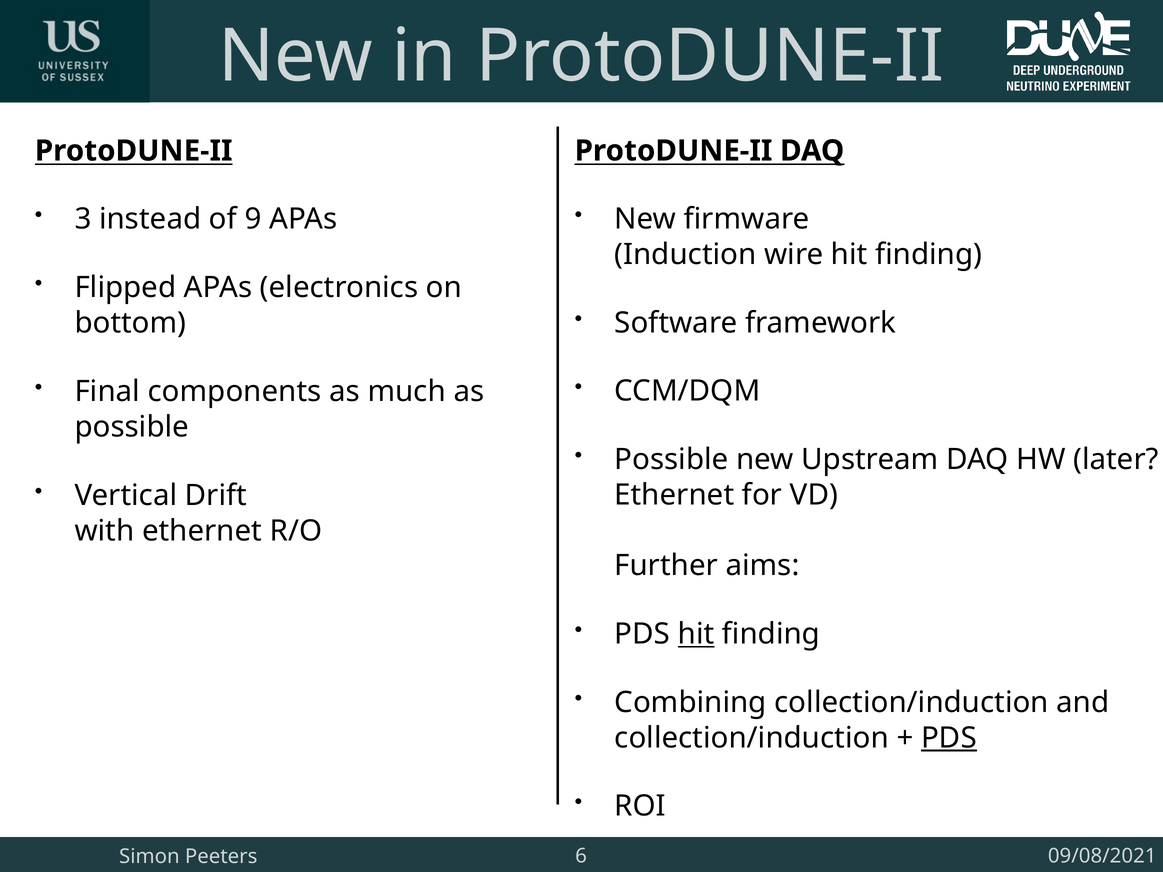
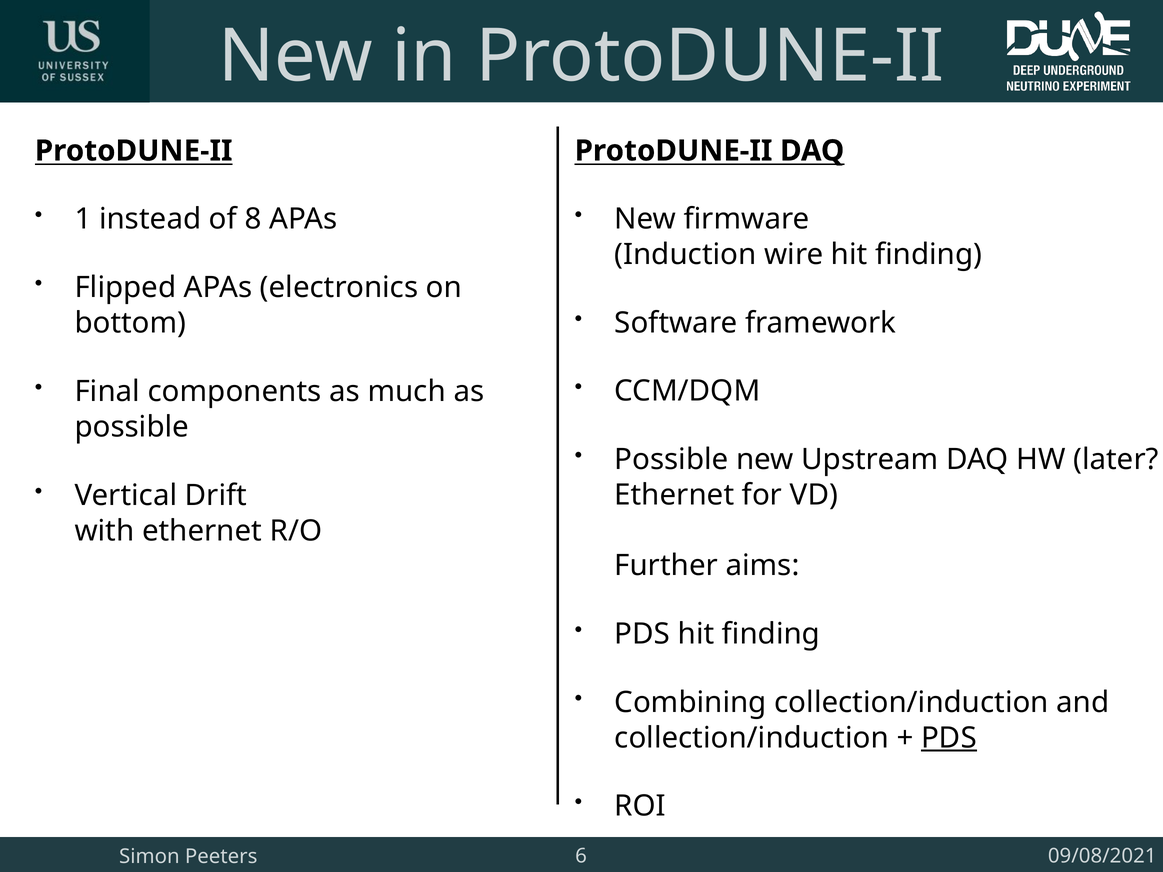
3: 3 -> 1 (83, 219)
9: 9 -> 8 (253, 219)
hit underline: present -> none (696, 634)
